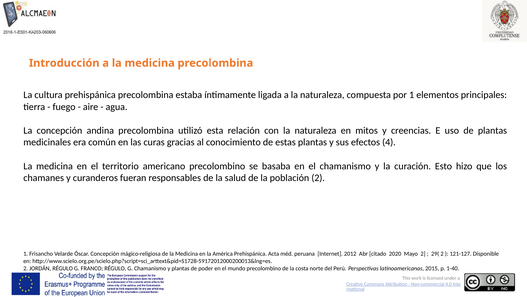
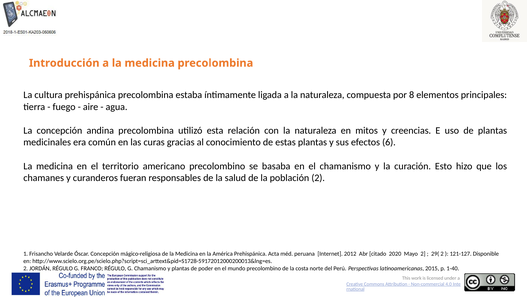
por 1: 1 -> 8 (412, 95)
4: 4 -> 6 (389, 142)
